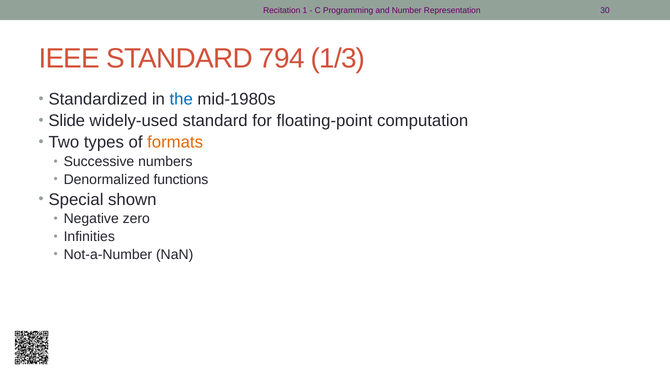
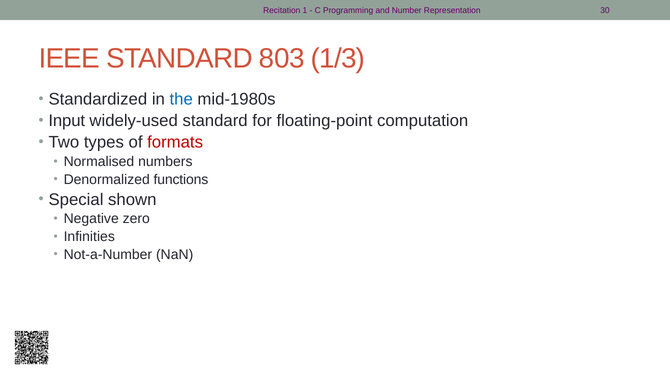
794: 794 -> 803 (282, 58)
Slide: Slide -> Input (67, 121)
formats colour: orange -> red (175, 142)
Successive: Successive -> Normalised (99, 162)
